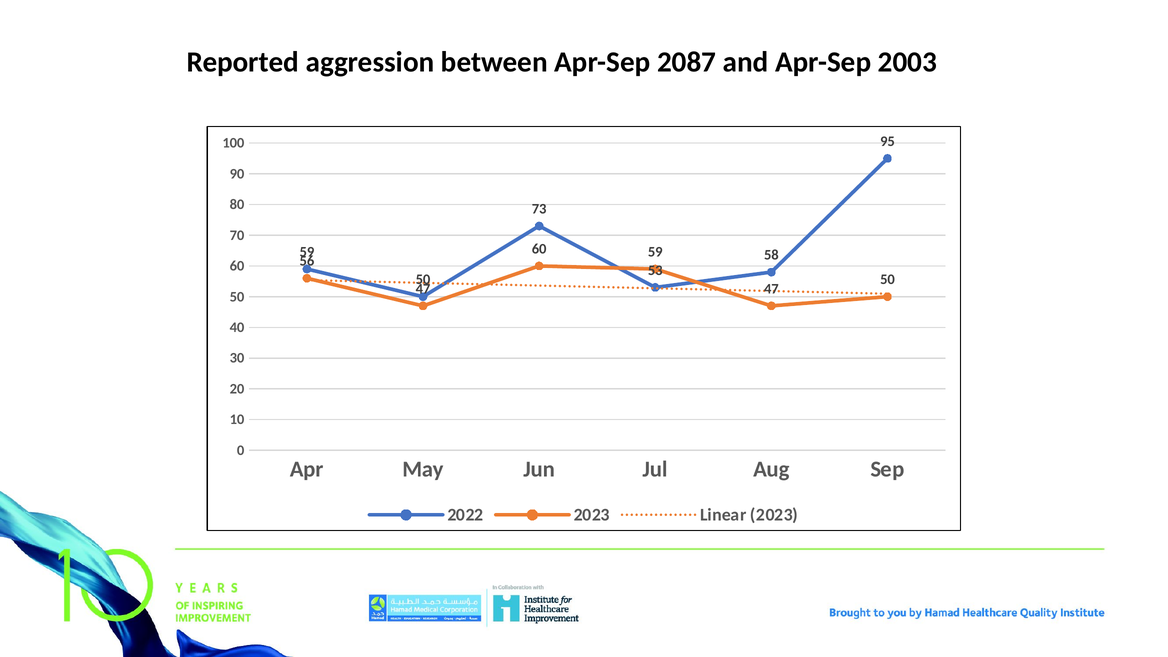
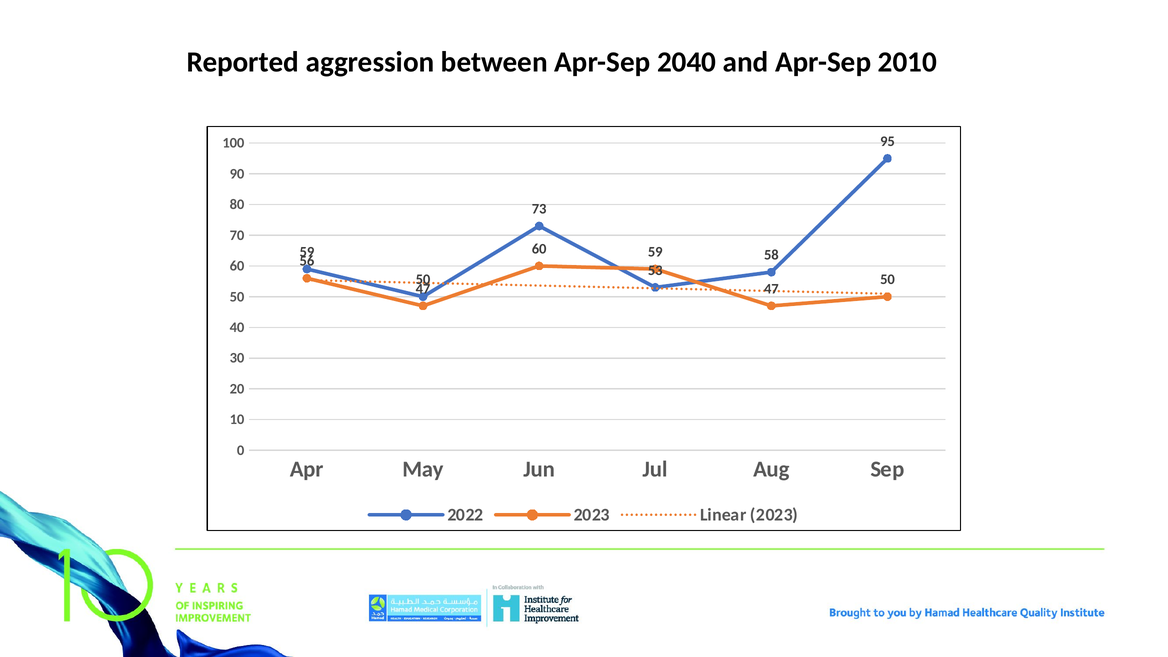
2087: 2087 -> 2040 (687, 62)
2003: 2003 -> 2010 (907, 62)
